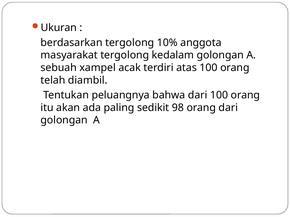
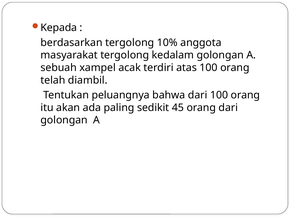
Ukuran: Ukuran -> Kepada (59, 28)
98: 98 -> 45 (178, 108)
